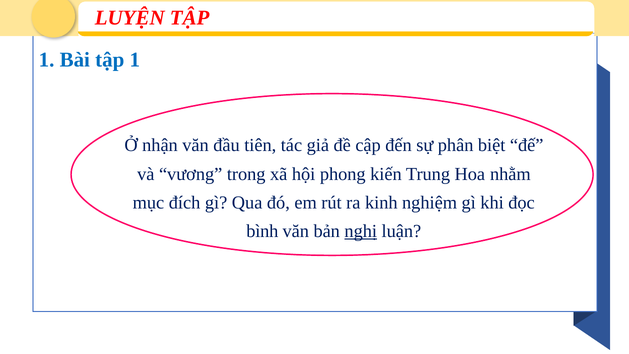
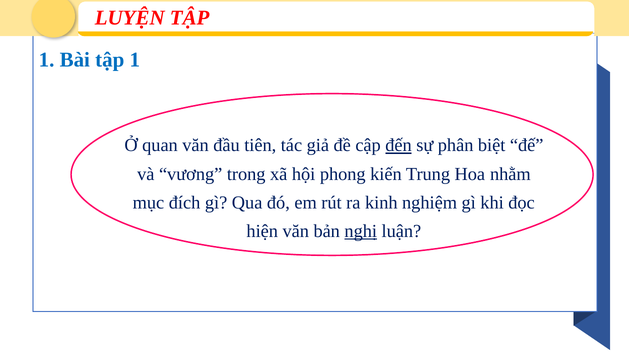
nhận: nhận -> quan (160, 145)
đến underline: none -> present (399, 145)
bình: bình -> hiện (262, 231)
